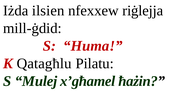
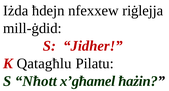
ilsien: ilsien -> ħdejn (48, 11)
Huma: Huma -> Jidher (93, 46)
Mulej: Mulej -> Nħott (36, 81)
